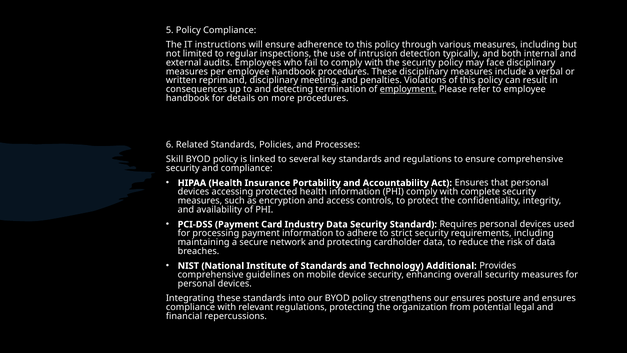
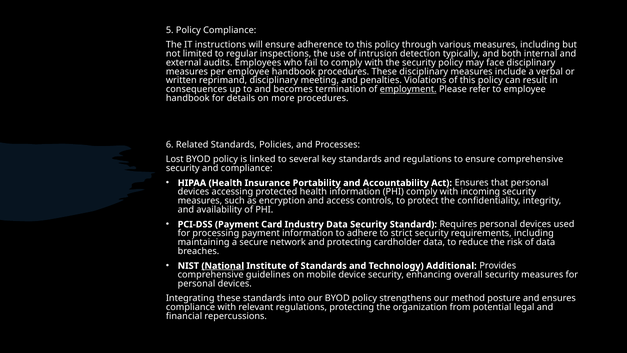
detecting: detecting -> becomes (293, 89)
Skill: Skill -> Lost (175, 159)
complete: complete -> incoming (480, 192)
National underline: none -> present (223, 266)
our ensures: ensures -> method (468, 298)
